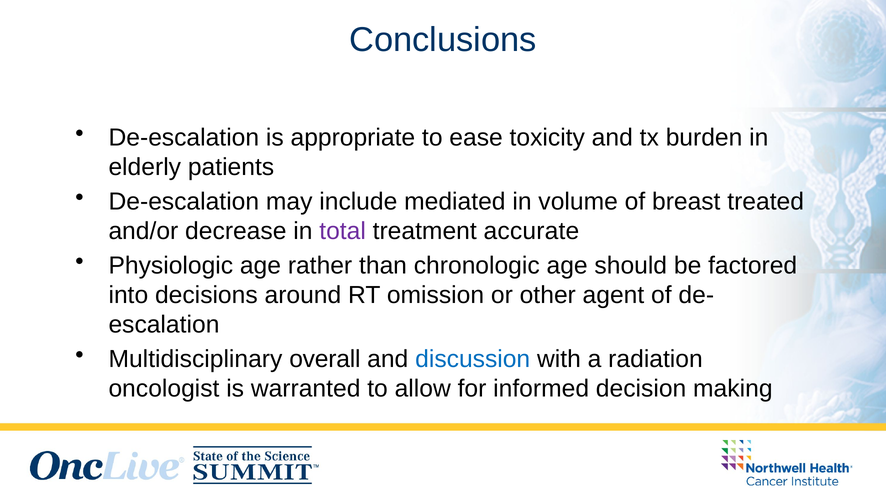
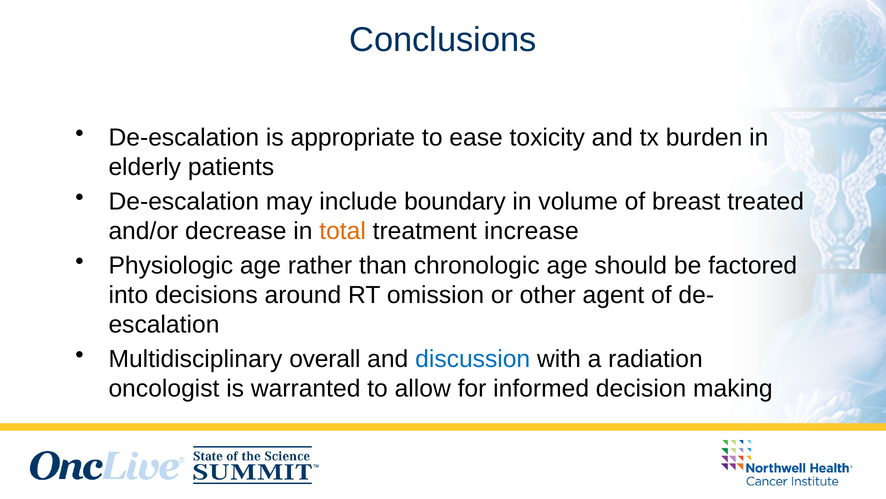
mediated: mediated -> boundary (455, 201)
total colour: purple -> orange (343, 231)
accurate: accurate -> increase (531, 231)
